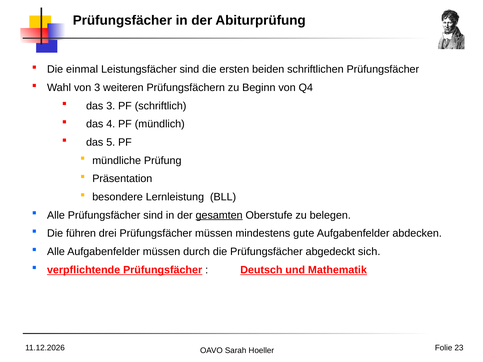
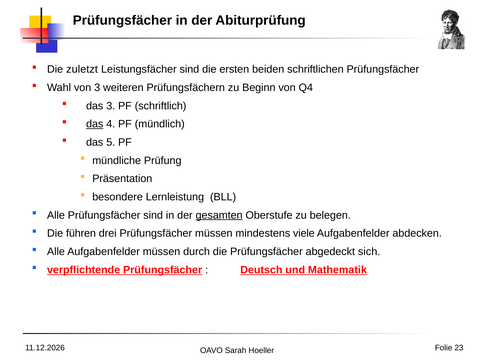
einmal: einmal -> zuletzt (82, 69)
das underline: none -> present (95, 124)
gute: gute -> viele (304, 234)
